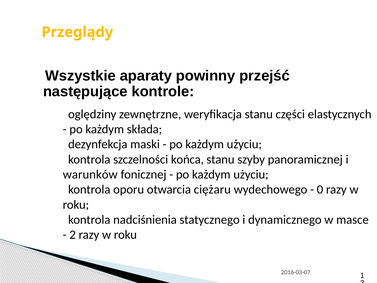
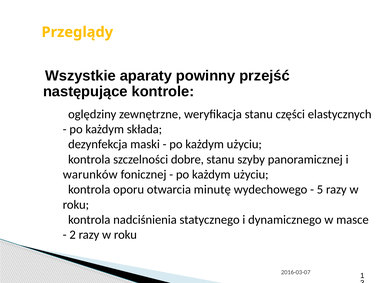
końca: końca -> dobre (187, 159)
ciężaru: ciężaru -> minutę (212, 189)
0: 0 -> 5 (320, 189)
